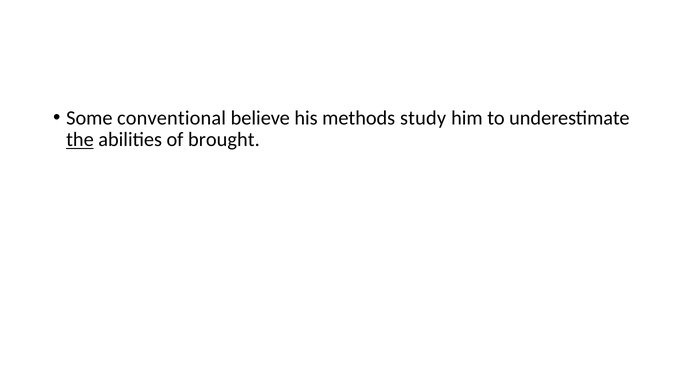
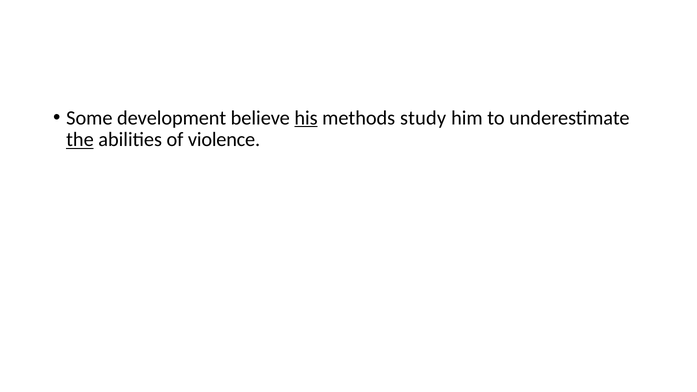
conventional: conventional -> development (172, 118)
his underline: none -> present (306, 118)
brought: brought -> violence (224, 140)
